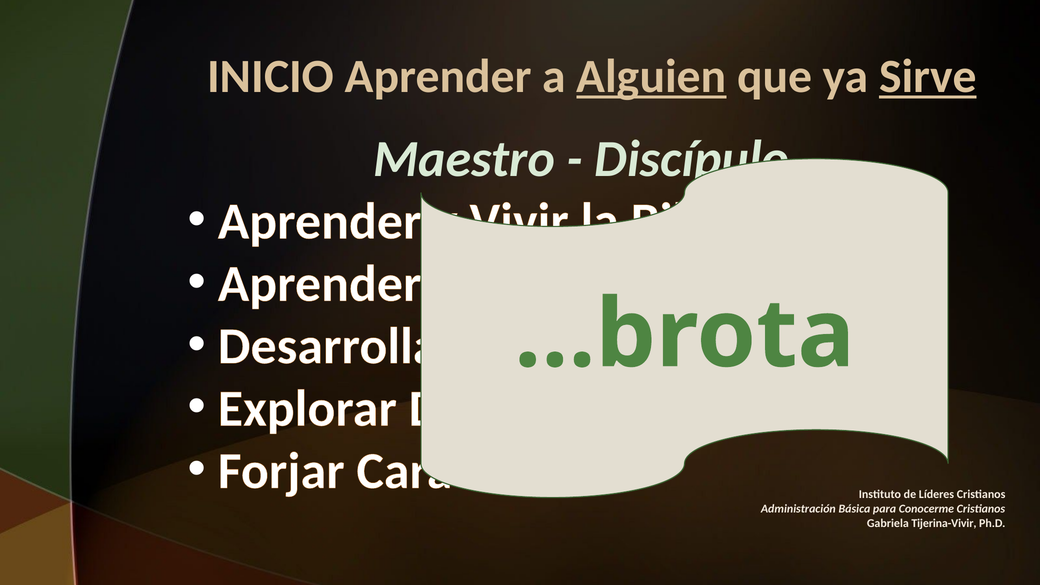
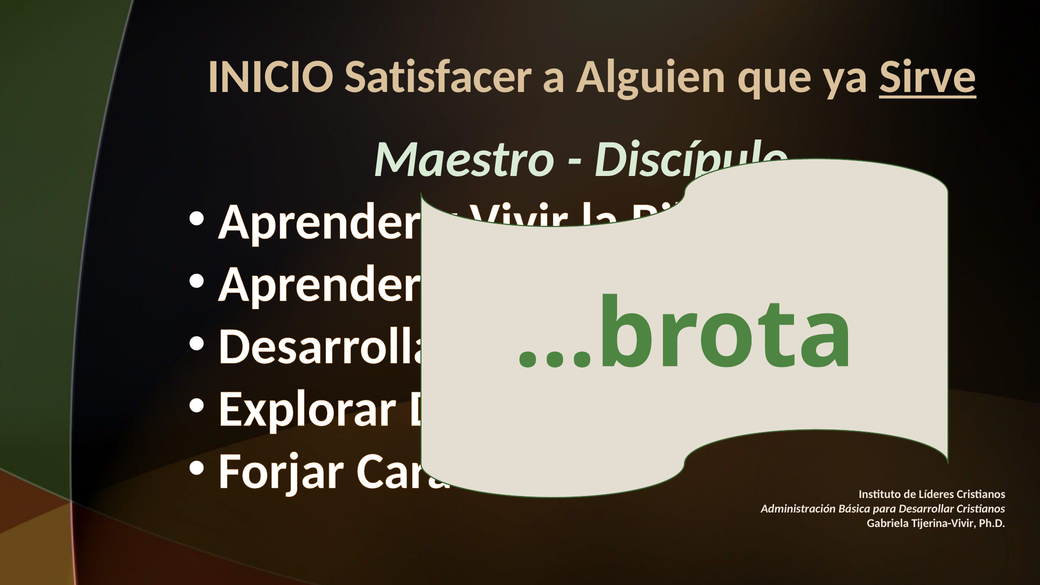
INICIO Aprender: Aprender -> Satisfacer (438, 77)
Alguien underline: present -> none (651, 77)
para Conocerme: Conocerme -> Desarrollar (926, 509)
